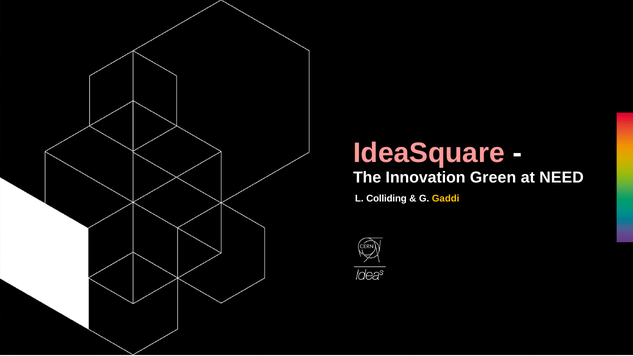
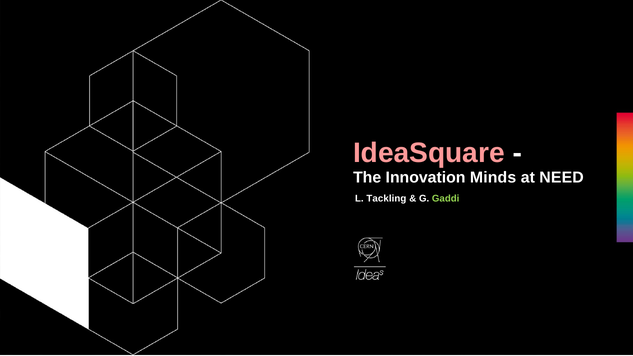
Green: Green -> Minds (493, 177)
Colliding: Colliding -> Tackling (386, 199)
Gaddi colour: yellow -> light green (446, 199)
